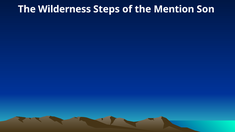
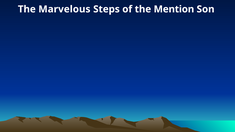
Wilderness: Wilderness -> Marvelous (64, 9)
